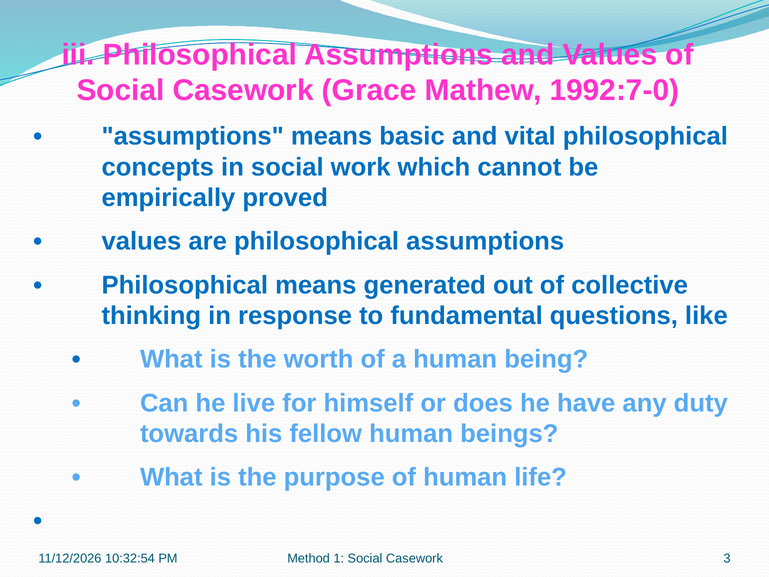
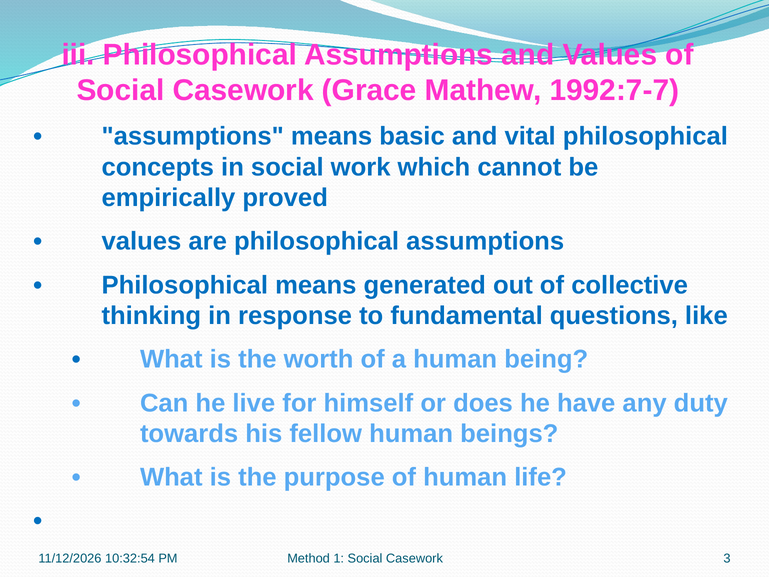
1992:7-0: 1992:7-0 -> 1992:7-7 (614, 91)
